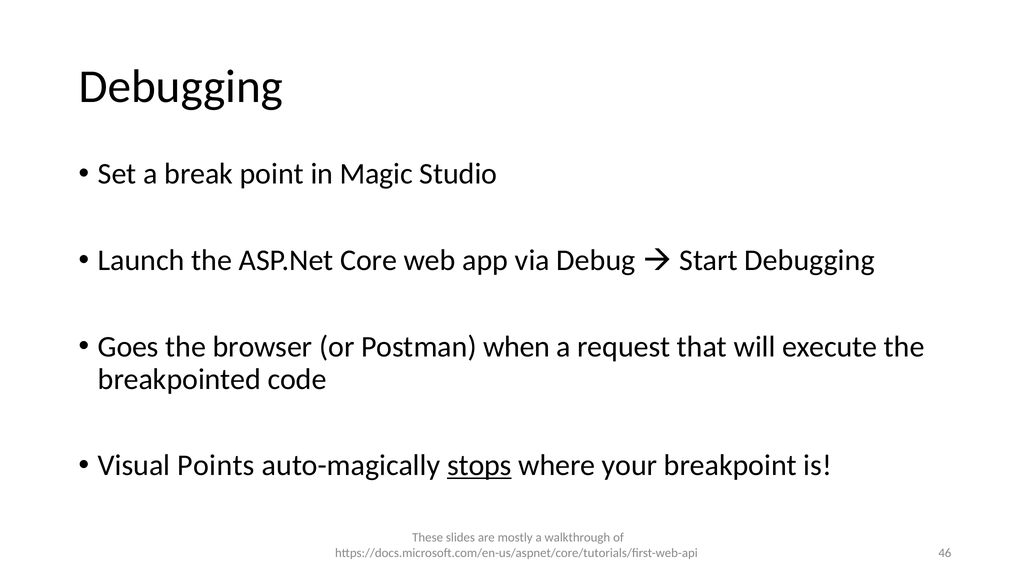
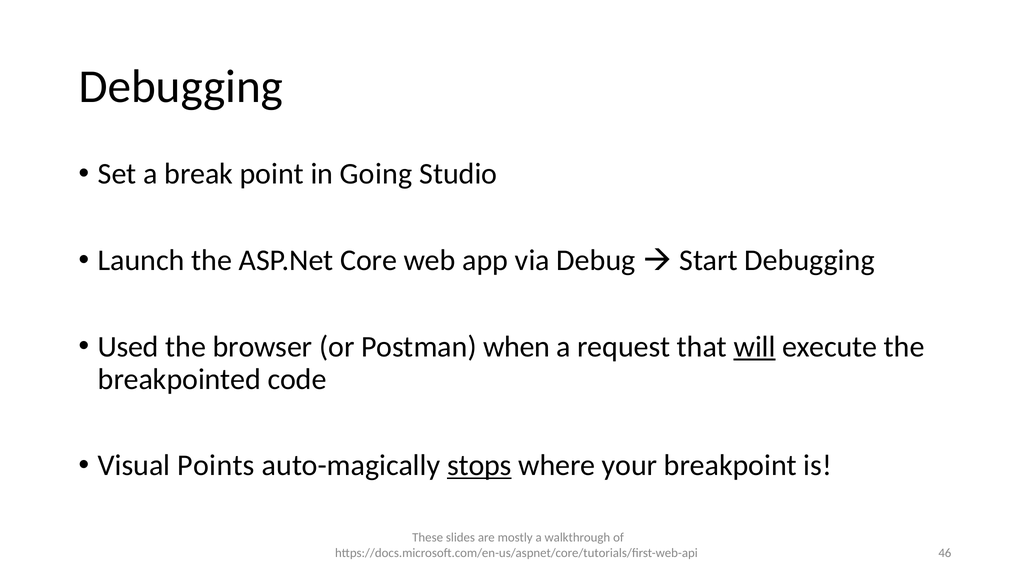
Magic: Magic -> Going (376, 174)
Goes: Goes -> Used (128, 347)
will underline: none -> present (755, 347)
